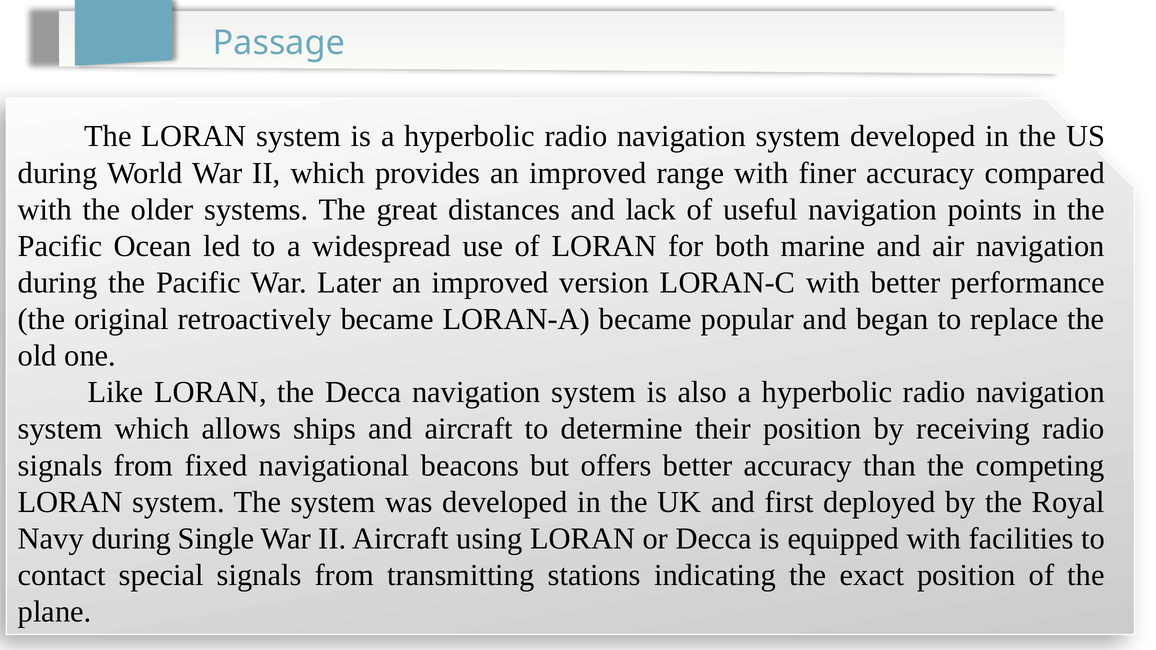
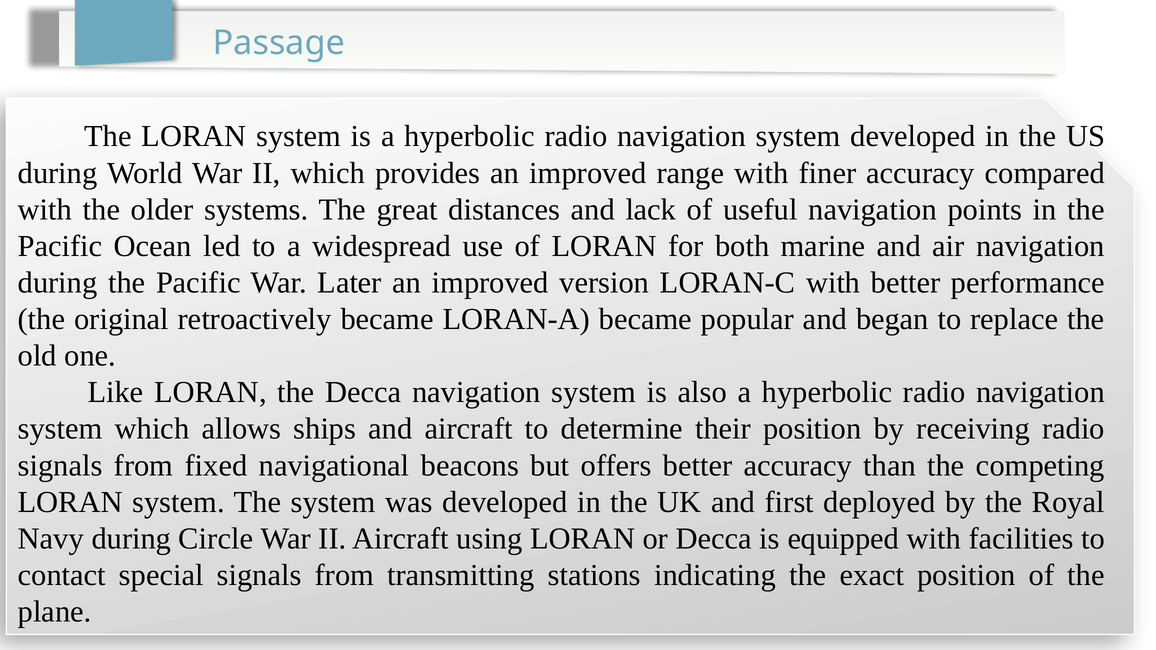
Single: Single -> Circle (216, 539)
